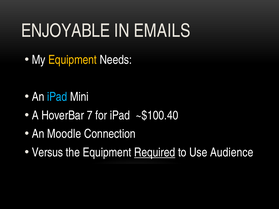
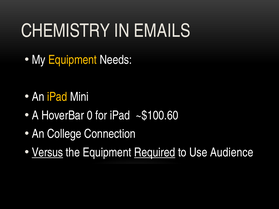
ENJOYABLE: ENJOYABLE -> CHEMISTRY (66, 31)
iPad colour: light blue -> yellow (57, 97)
7: 7 -> 0 (90, 116)
~$100.40: ~$100.40 -> ~$100.60 (157, 116)
Moodle: Moodle -> College (64, 134)
Versus underline: none -> present (47, 153)
